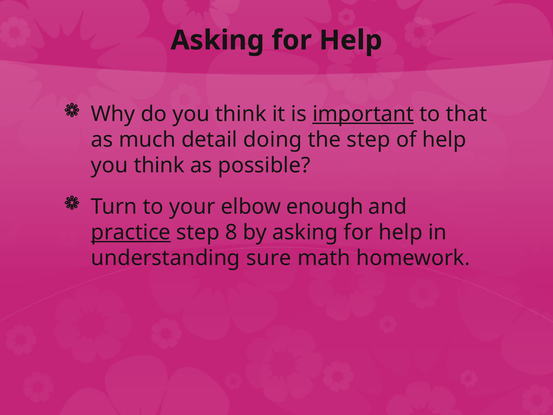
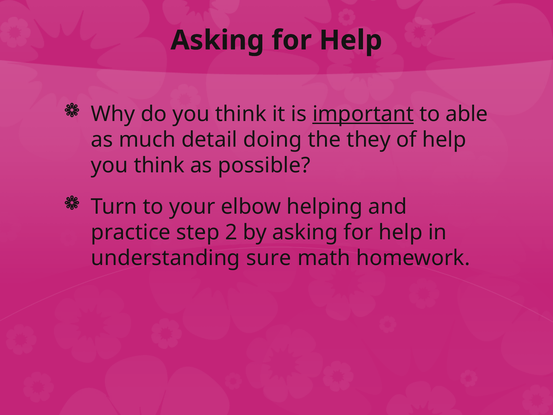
that: that -> able (467, 114)
the step: step -> they (369, 140)
enough: enough -> helping (325, 207)
practice underline: present -> none (131, 232)
8: 8 -> 2 (231, 232)
